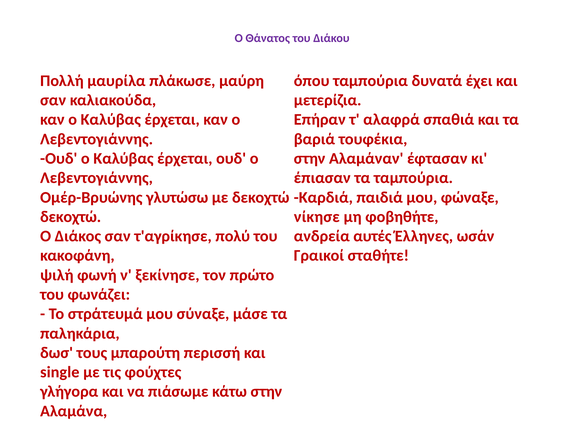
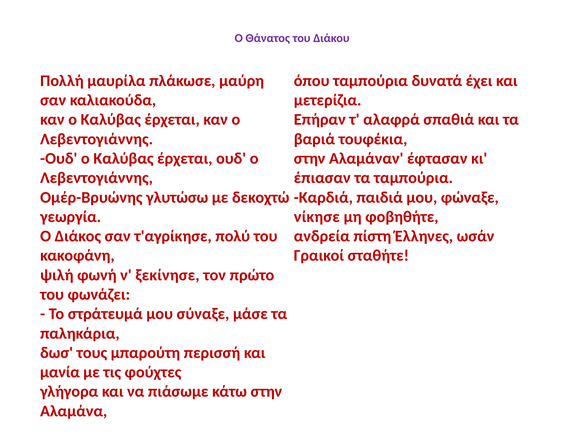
δεκοχτώ: δεκοχτώ -> γεωργία (71, 217)
αυτές: αυτές -> πίστη (372, 236)
single: single -> μανία (60, 372)
